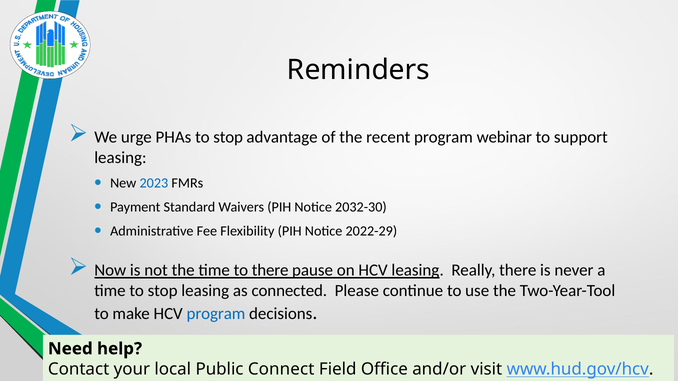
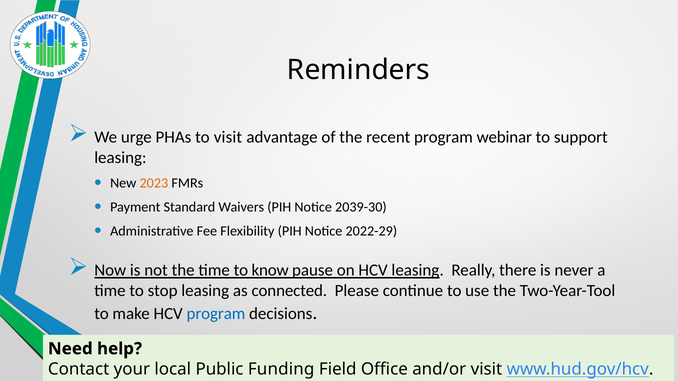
PHAs to stop: stop -> visit (228, 137)
2023 colour: blue -> orange (154, 183)
2032-30: 2032-30 -> 2039-30 (361, 207)
to there: there -> know (270, 271)
Connect: Connect -> Funding (281, 369)
